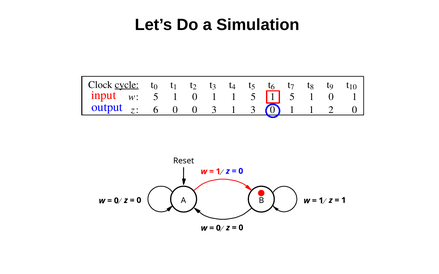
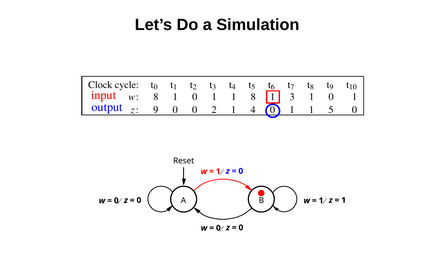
cycle underline: present -> none (127, 85)
5: 5 -> 8 (156, 97)
1 1 5: 5 -> 8 (253, 97)
5: 5 -> 3 (292, 97)
6: 6 -> 9 (156, 110)
0 3: 3 -> 2 (214, 110)
1 3: 3 -> 4 (253, 110)
1 2: 2 -> 5 (331, 110)
